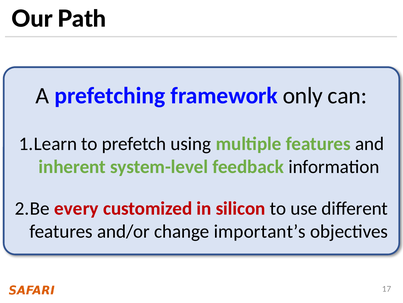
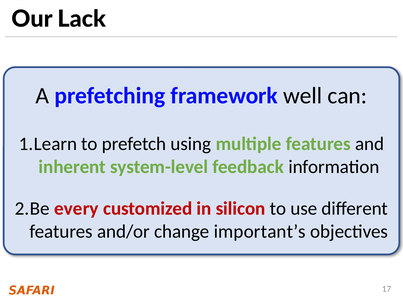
Path: Path -> Lack (82, 19)
only: only -> well (303, 96)
